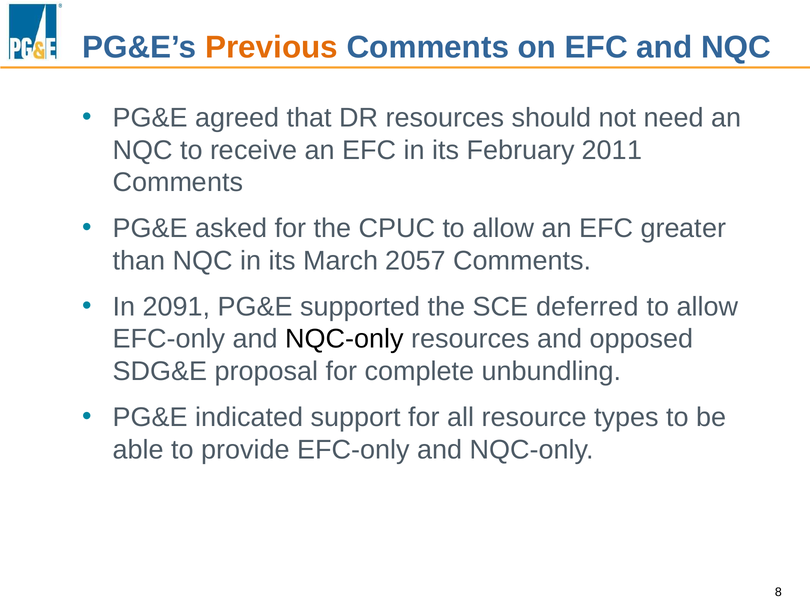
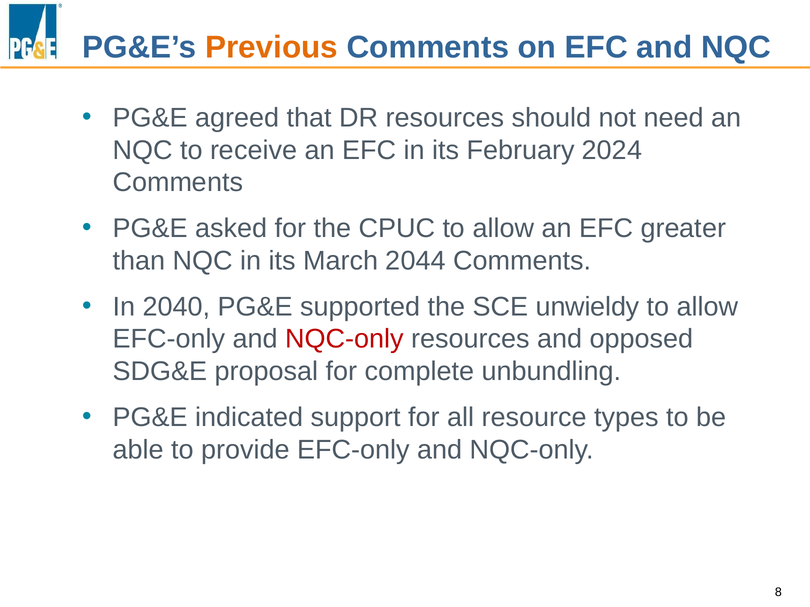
2011: 2011 -> 2024 (612, 150)
2057: 2057 -> 2044 (416, 261)
2091: 2091 -> 2040 (176, 307)
deferred: deferred -> unwieldy (588, 307)
NQC-only colour: black -> red (344, 339)
